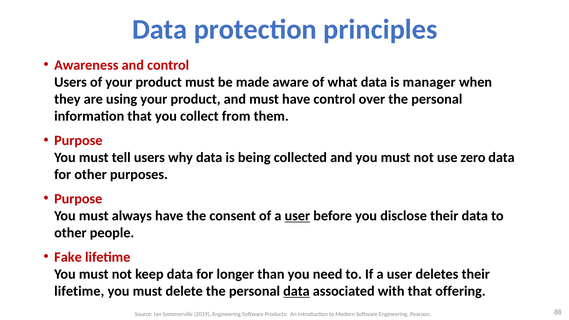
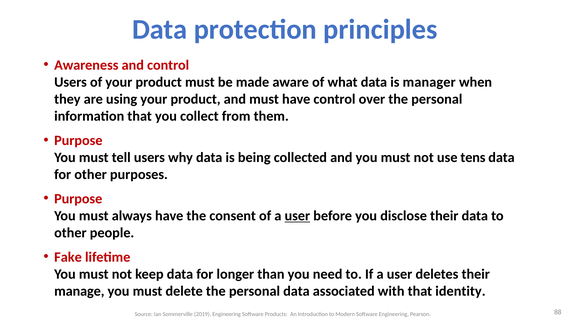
zero: zero -> tens (473, 158)
lifetime: lifetime -> manage (79, 291)
data underline: present -> none (296, 291)
offering: offering -> identity (460, 291)
